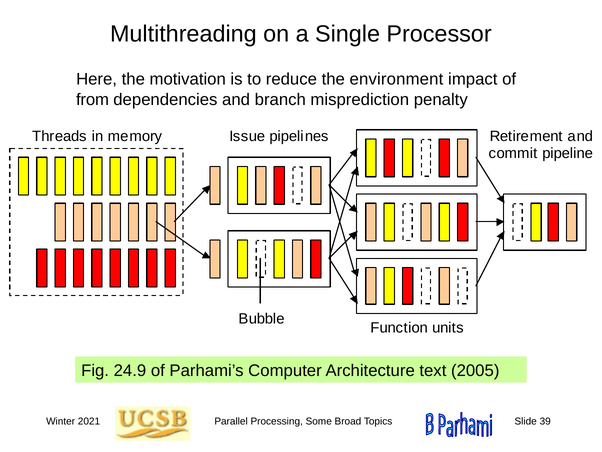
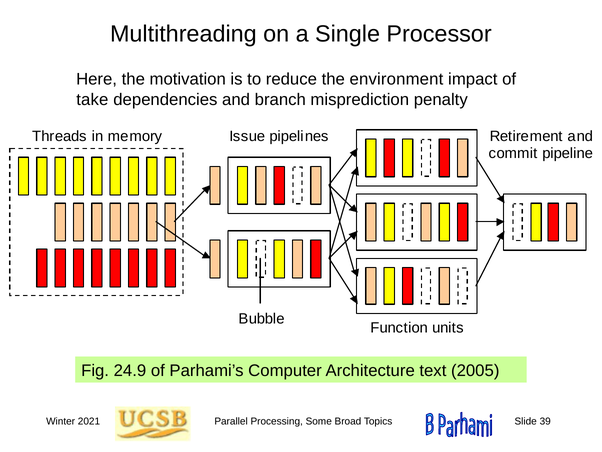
from: from -> take (92, 99)
